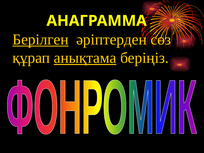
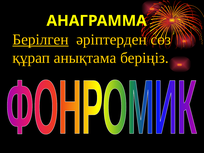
анықтама underline: present -> none (85, 58)
